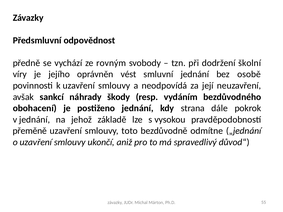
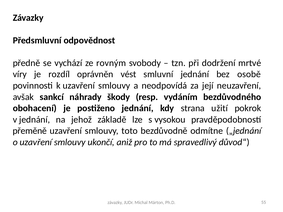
školní: školní -> mrtvé (250, 63)
jejího: jejího -> rozdíl (59, 74)
dále: dále -> užití (220, 108)
